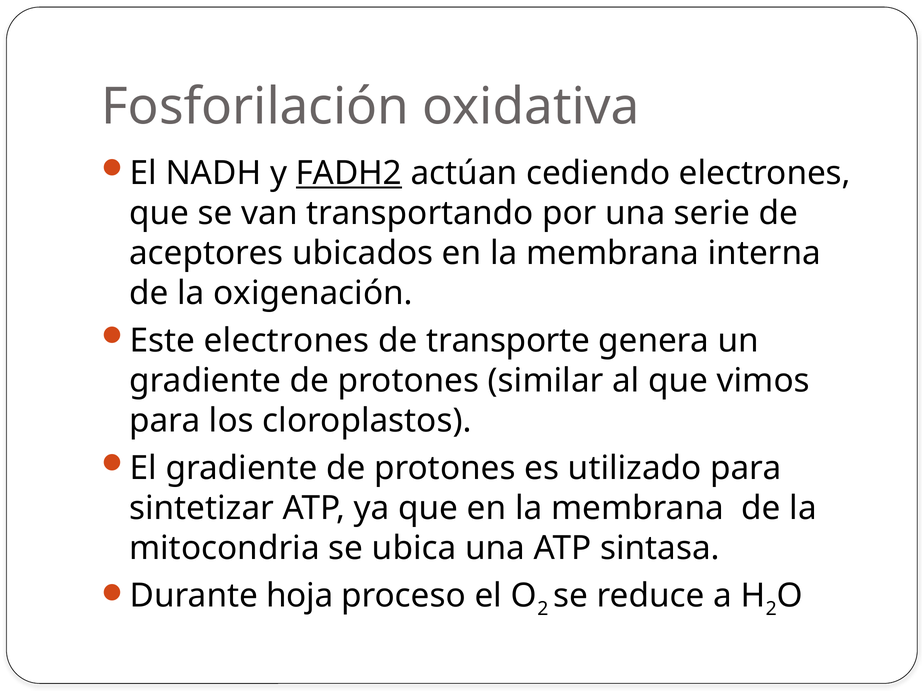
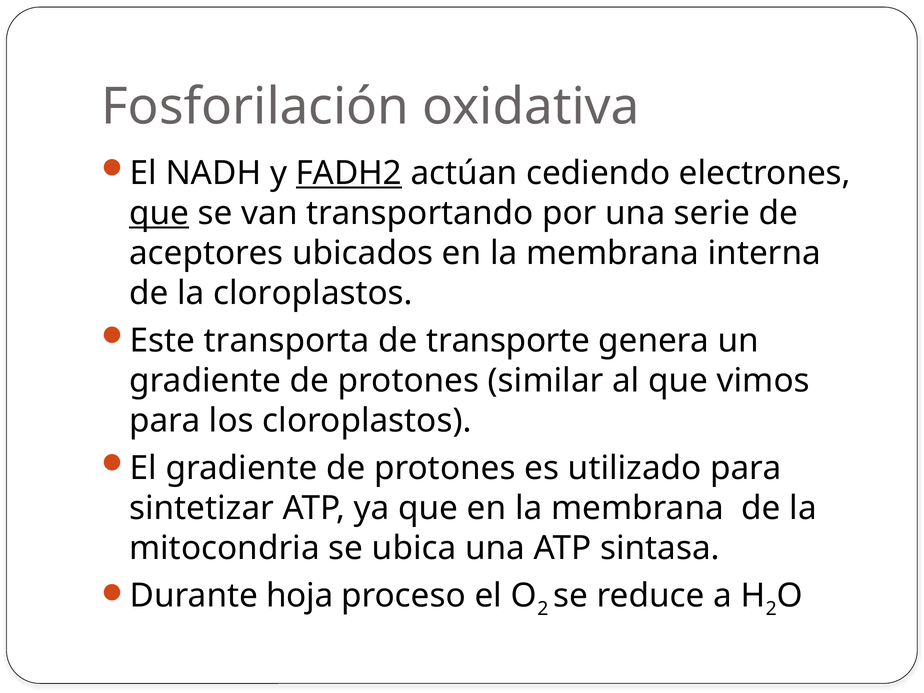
que underline: none -> present (159, 213)
la oxigenación: oxigenación -> cloroplastos (313, 293)
Este electrones: electrones -> transporta (287, 341)
